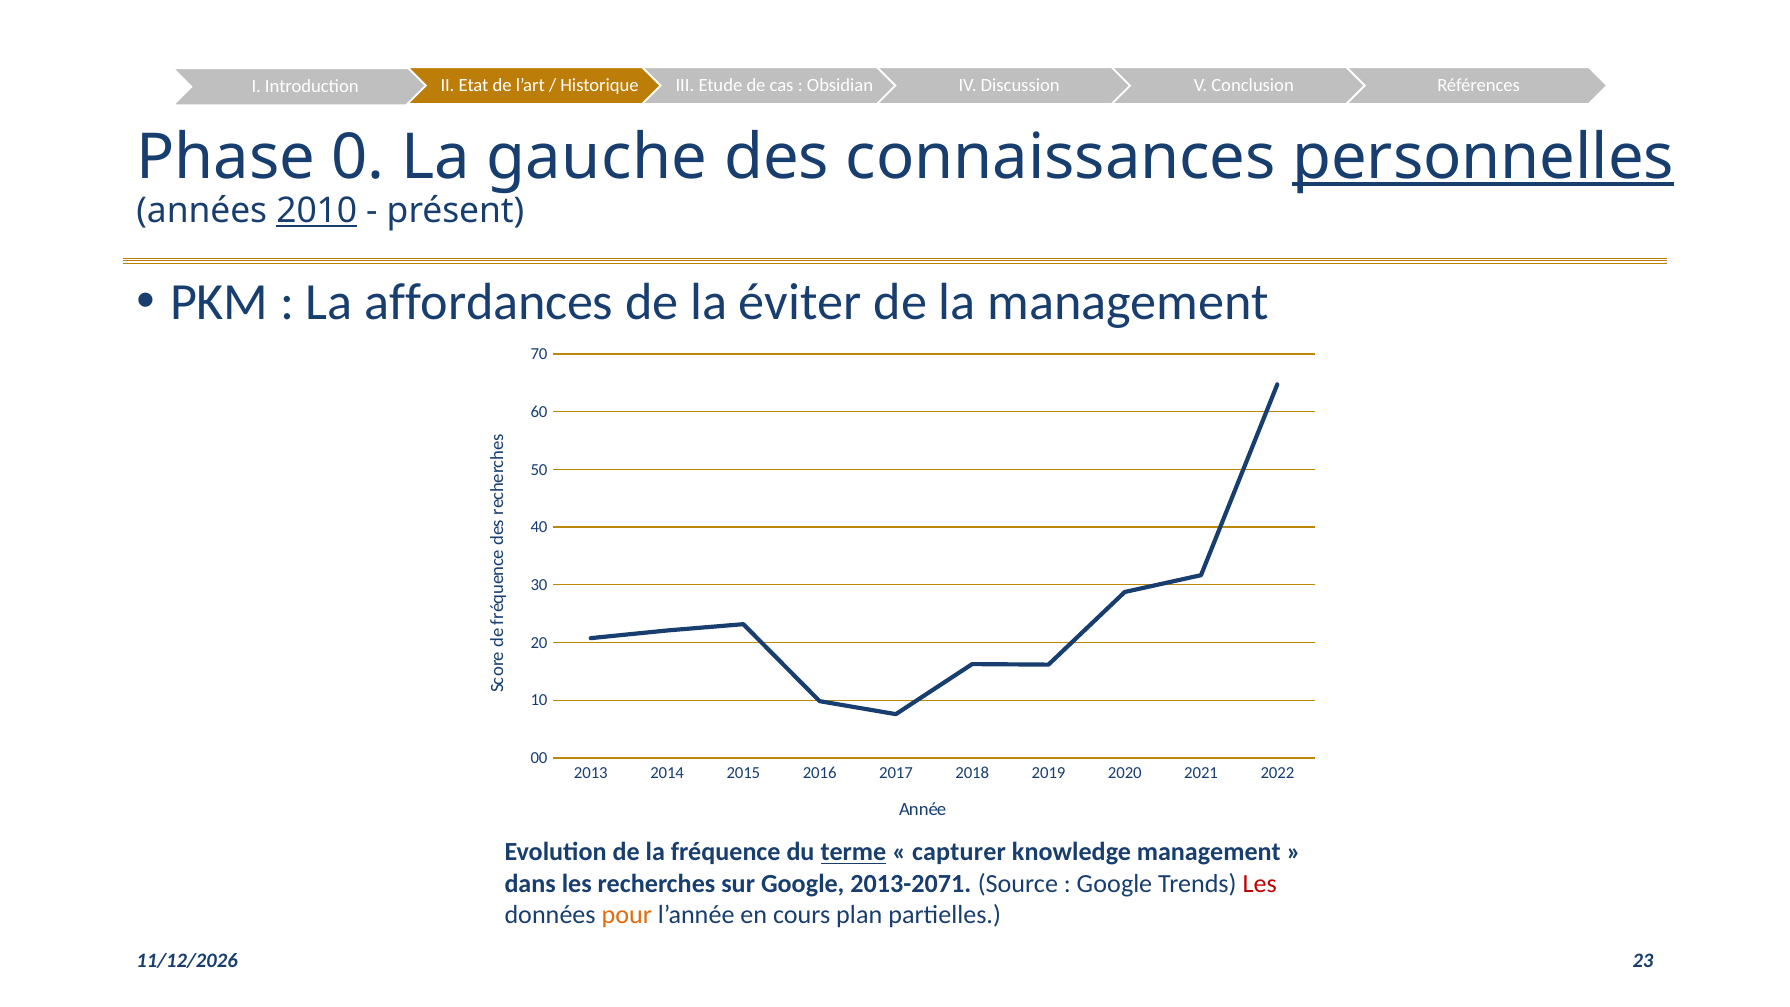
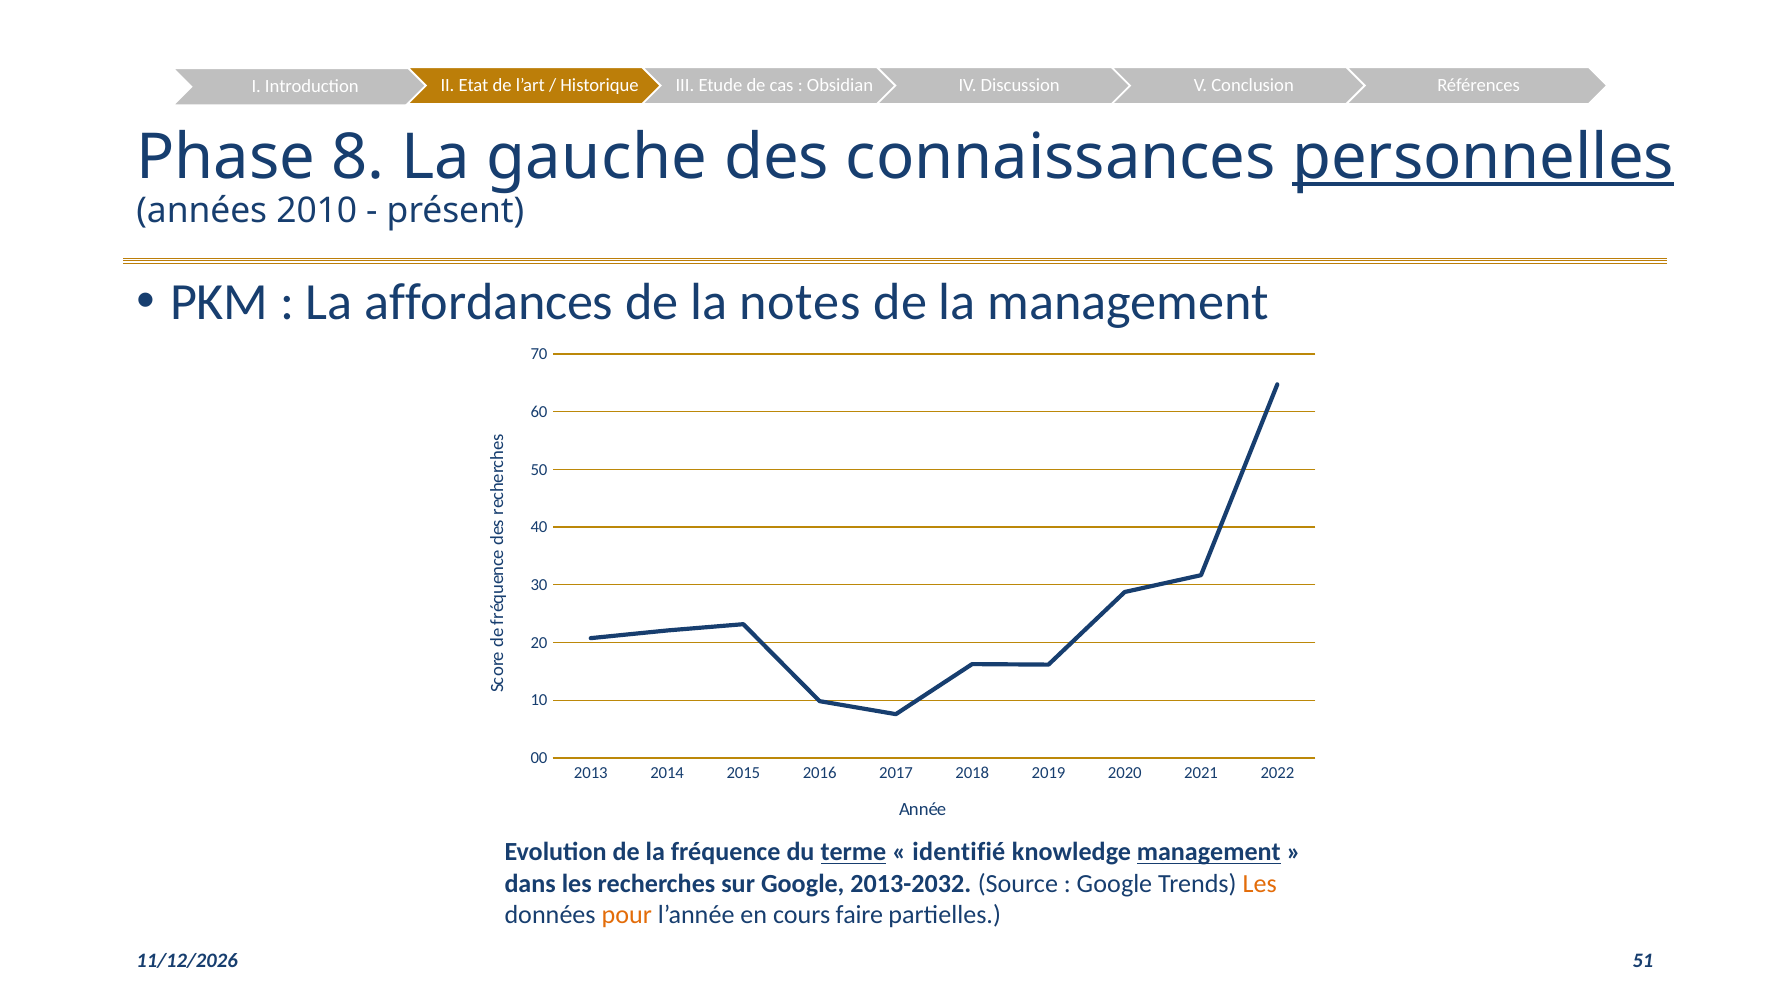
0: 0 -> 8 (358, 157)
2010 underline: present -> none (317, 211)
éviter: éviter -> notes (800, 303)
capturer: capturer -> identifié (959, 852)
management underline: none -> present (1209, 852)
2013-2071: 2013-2071 -> 2013-2032 (911, 884)
Les colour: red -> orange (1260, 884)
plan: plan -> faire (859, 915)
23: 23 -> 51 (1643, 961)
